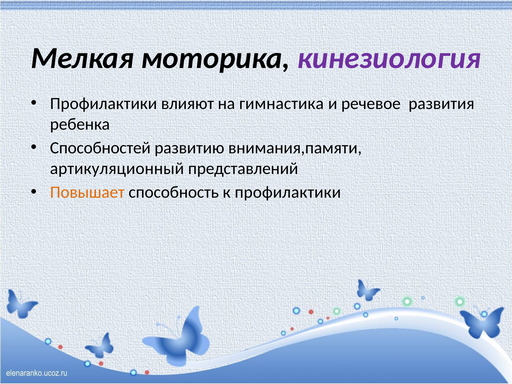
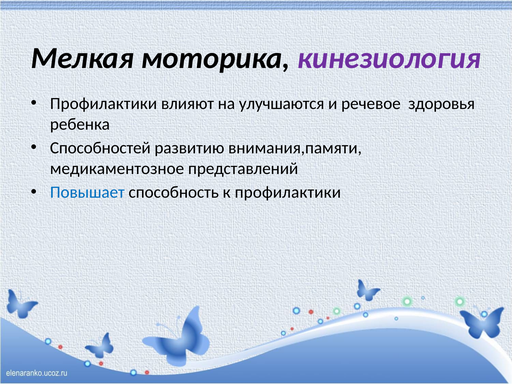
гимнастика: гимнастика -> улучшаются (282, 104)
развития: развития -> здоровья (442, 104)
артикуляционный: артикуляционный -> медикаментозное (117, 168)
Повышает colour: orange -> blue (87, 192)
